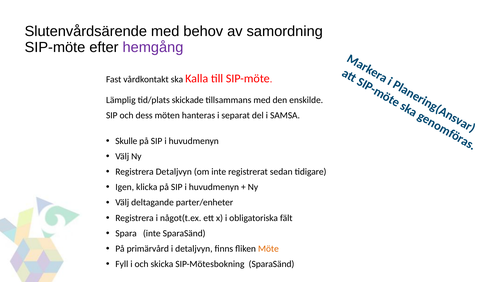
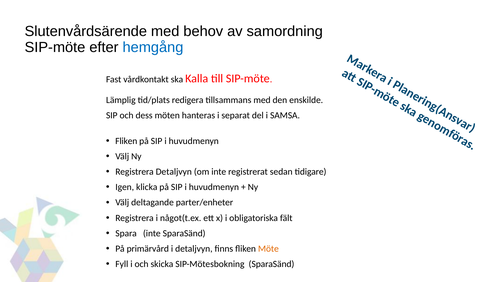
hemgång colour: purple -> blue (153, 47)
skickade: skickade -> redigera (188, 100)
Skulle: Skulle -> Fliken (126, 141)
